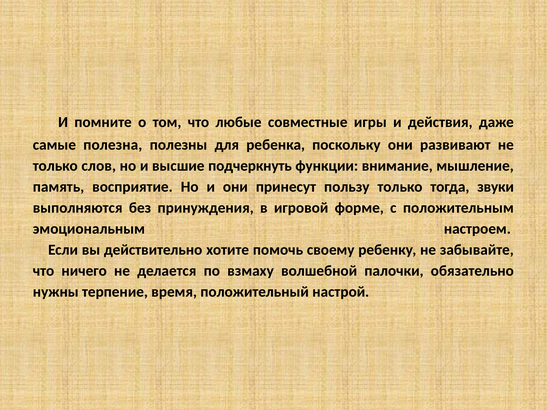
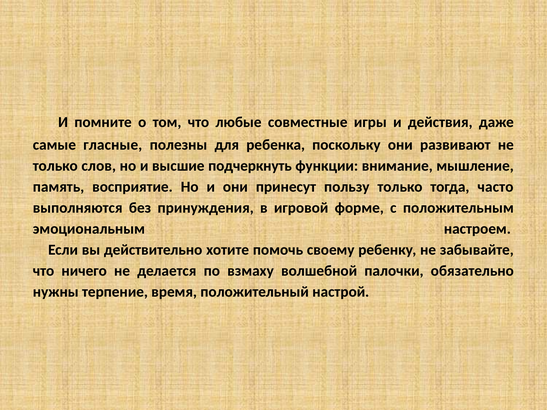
полезна: полезна -> гласные (113, 145)
звуки: звуки -> часто (495, 187)
